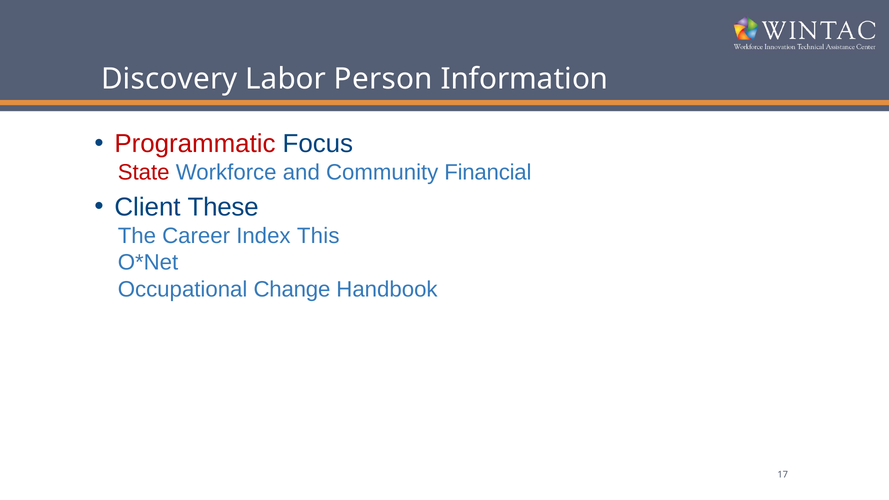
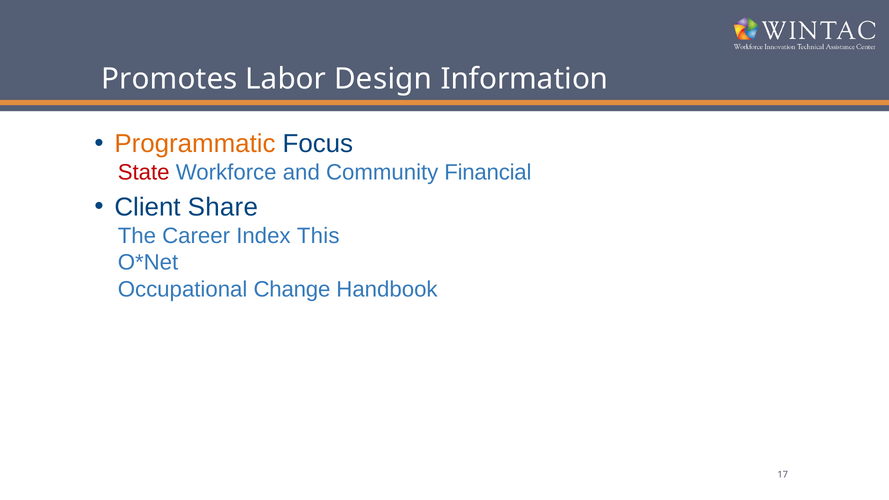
Discovery: Discovery -> Promotes (169, 79)
Person: Person -> Design (383, 79)
Programmatic colour: red -> orange (195, 144)
These: These -> Share (223, 207)
